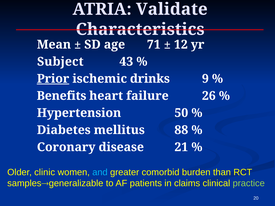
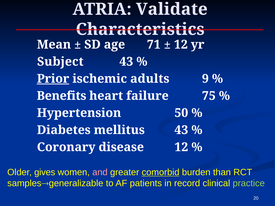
drinks: drinks -> adults (150, 79)
26: 26 -> 75 (209, 96)
mellitus 88: 88 -> 43 (181, 130)
disease 21: 21 -> 12 (181, 147)
clinic: clinic -> gives (45, 172)
and colour: light blue -> pink (100, 172)
comorbid underline: none -> present (161, 172)
claims: claims -> record (187, 183)
